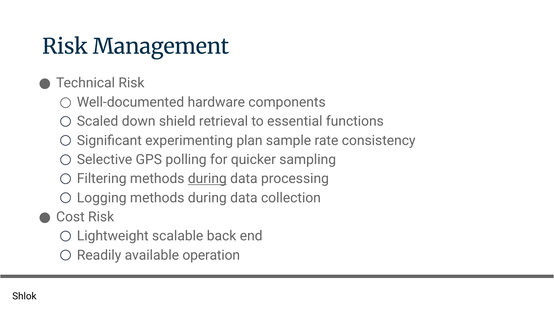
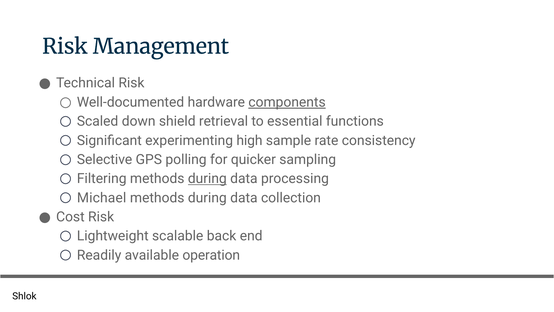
components underline: none -> present (287, 102)
plan: plan -> high (249, 140)
Logging: Logging -> Michael (102, 198)
